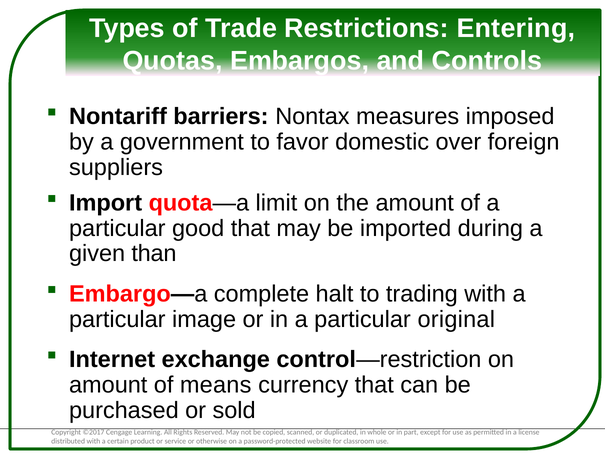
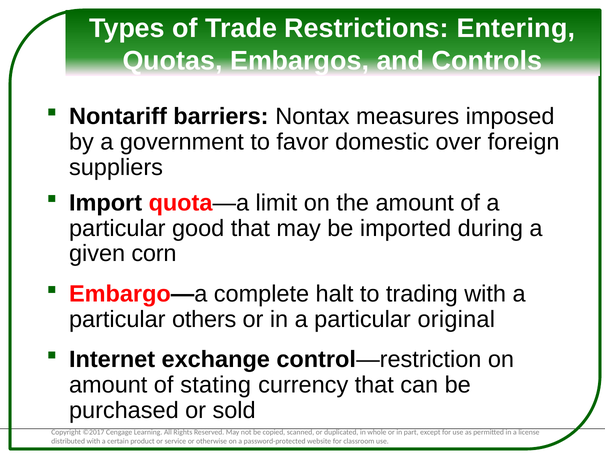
than: than -> corn (154, 254)
image: image -> others (204, 319)
means: means -> stating (216, 385)
